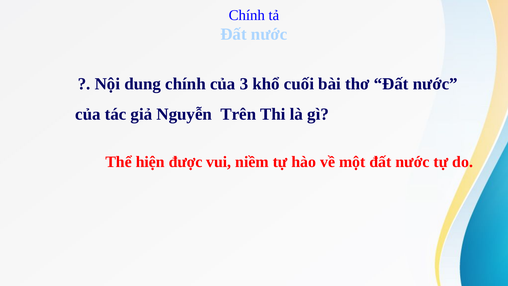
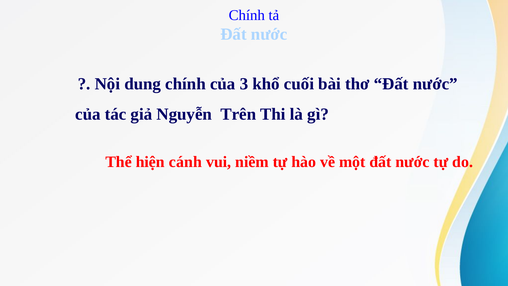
được: được -> cánh (185, 162)
